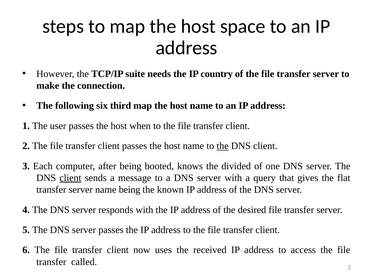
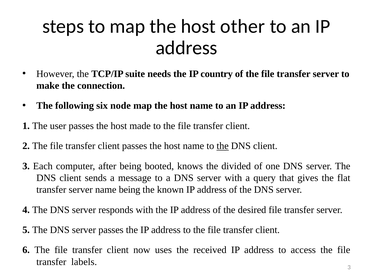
space: space -> other (243, 26)
third: third -> node (121, 106)
when: when -> made (140, 126)
client underline: present -> none (70, 178)
called: called -> labels (84, 262)
